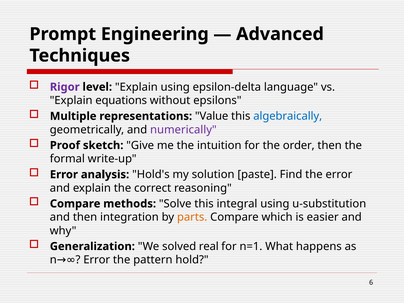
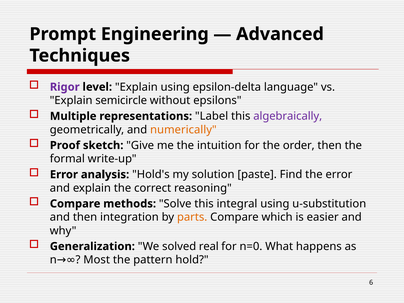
equations: equations -> semicircle (121, 100)
Value: Value -> Label (212, 116)
algebraically colour: blue -> purple (288, 116)
numerically colour: purple -> orange (183, 130)
n=1: n=1 -> n=0 (251, 246)
Error: Error -> Most (97, 260)
